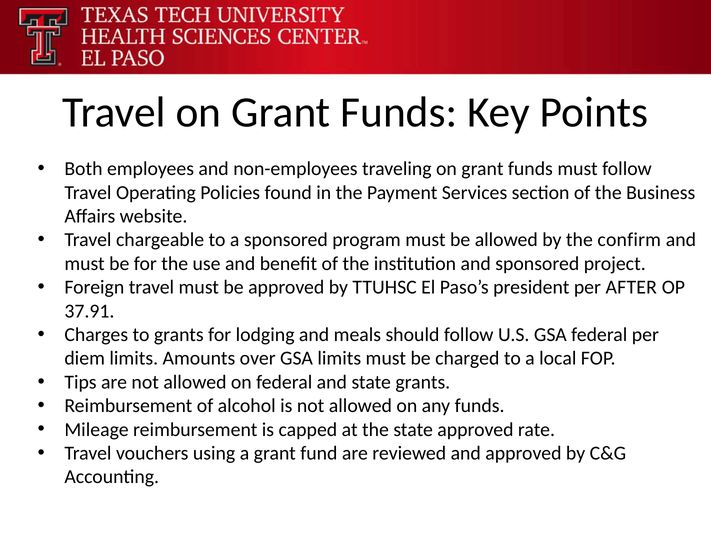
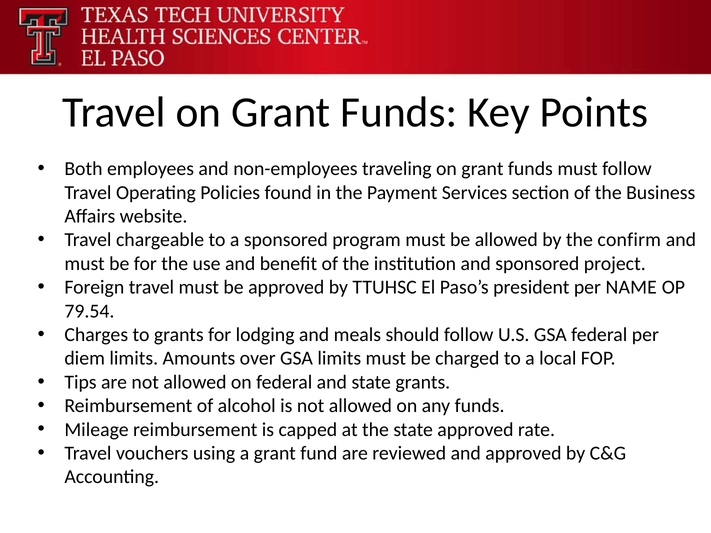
AFTER: AFTER -> NAME (631, 288)
37.91: 37.91 -> 79.54 (89, 311)
